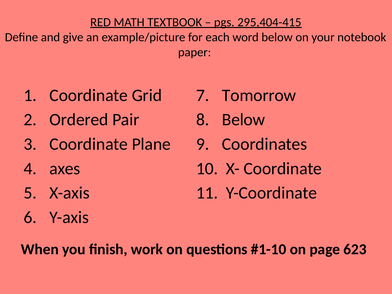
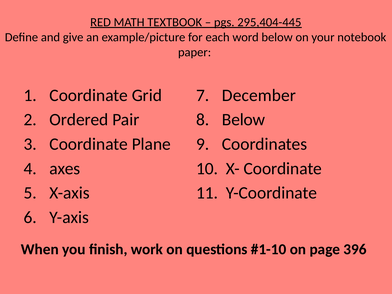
295,404-415: 295,404-415 -> 295,404-445 (269, 22)
Tomorrow: Tomorrow -> December (259, 95)
623: 623 -> 396 (355, 249)
